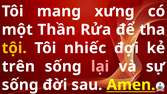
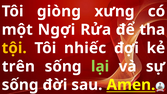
mang: mang -> giòng (59, 11)
Thần: Thần -> Ngợi (56, 30)
lại colour: pink -> light green (100, 66)
